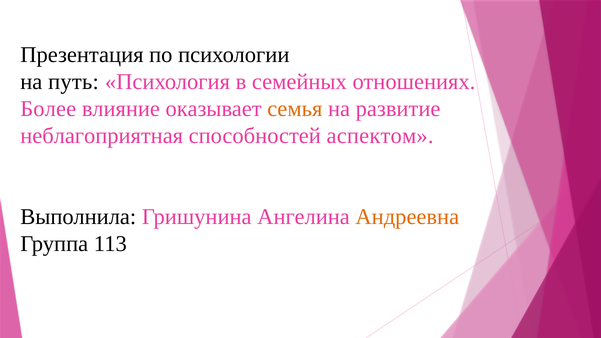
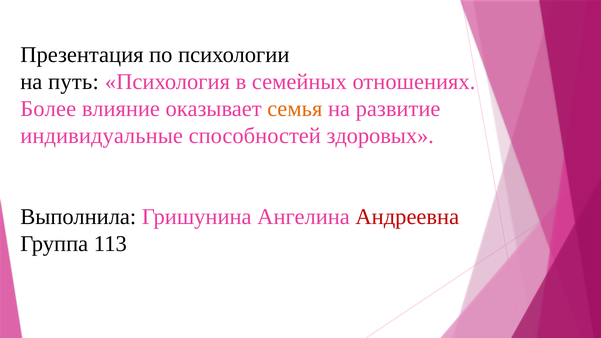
неблагоприятная: неблагоприятная -> индивидуальные (102, 136)
аспектом: аспектом -> здоровых (380, 136)
Андреевна colour: orange -> red (407, 217)
